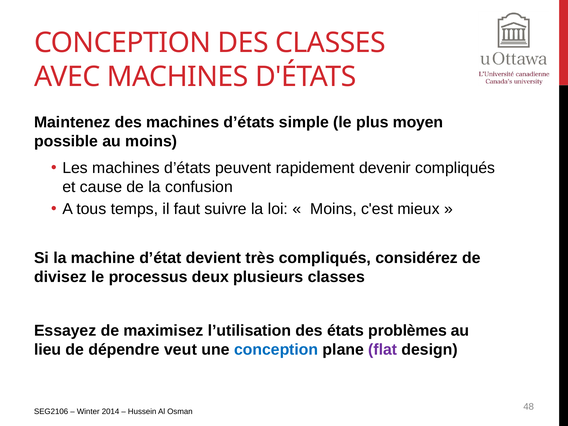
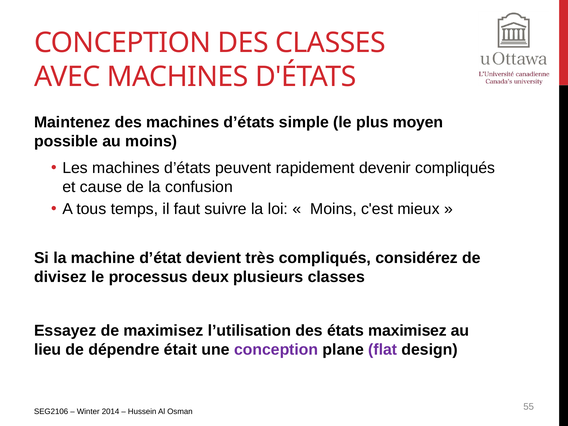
états problèmes: problèmes -> maximisez (408, 331)
veut: veut -> était (180, 350)
conception colour: blue -> purple (276, 350)
48: 48 -> 55 (529, 407)
